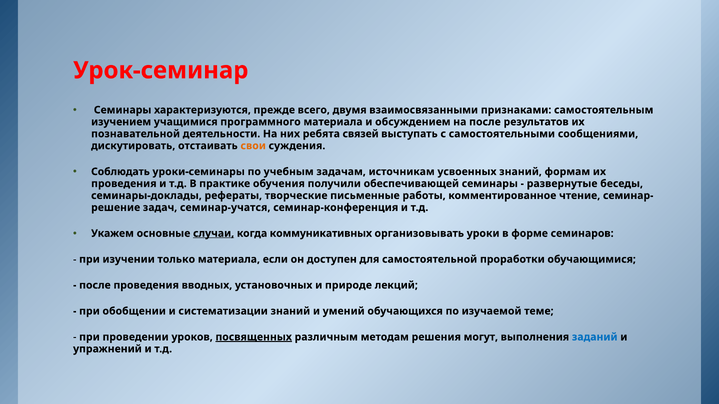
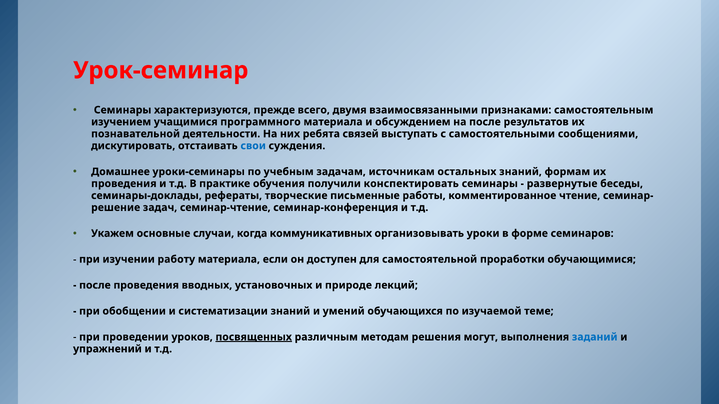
свои colour: orange -> blue (253, 146)
Соблюдать: Соблюдать -> Домашнее (120, 172)
усвоенных: усвоенных -> остальных (467, 172)
обеспечивающей: обеспечивающей -> конспектировать (411, 184)
семинар-учатся: семинар-учатся -> семинар-чтение (225, 208)
случаи underline: present -> none (214, 234)
только: только -> работу (176, 260)
